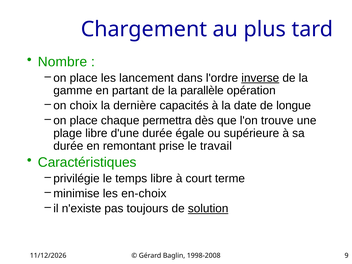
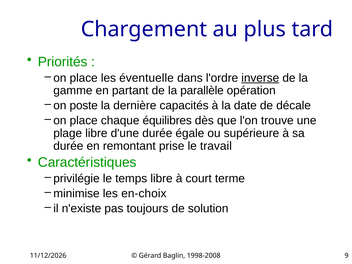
Nombre: Nombre -> Priorités (63, 62)
lancement: lancement -> éventuelle (146, 78)
choix: choix -> poste (84, 106)
longue: longue -> décale (294, 106)
permettra: permettra -> équilibres (167, 121)
solution underline: present -> none (208, 208)
